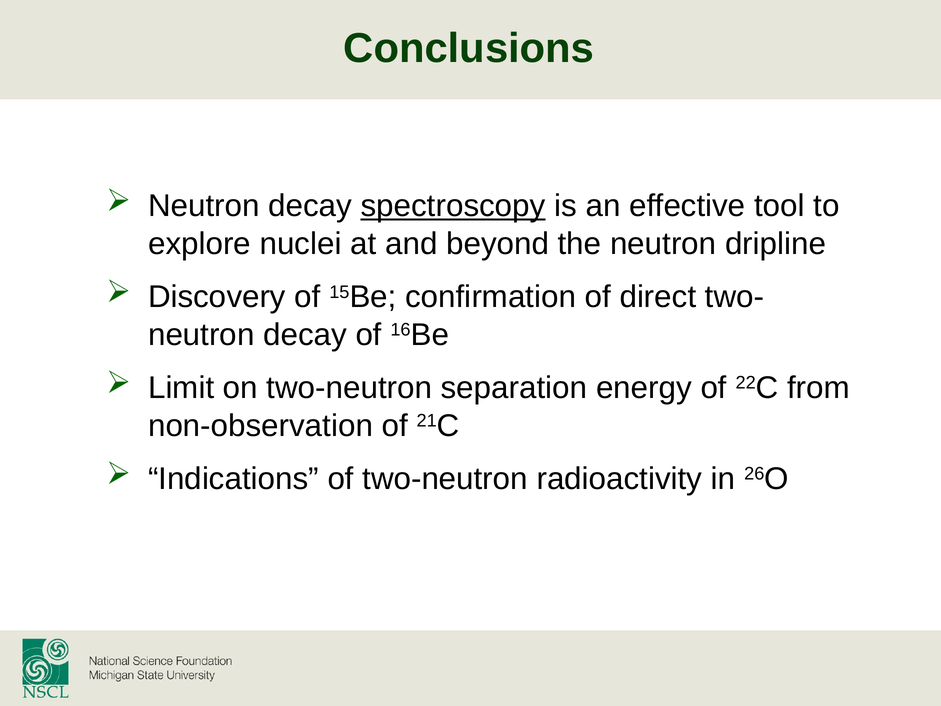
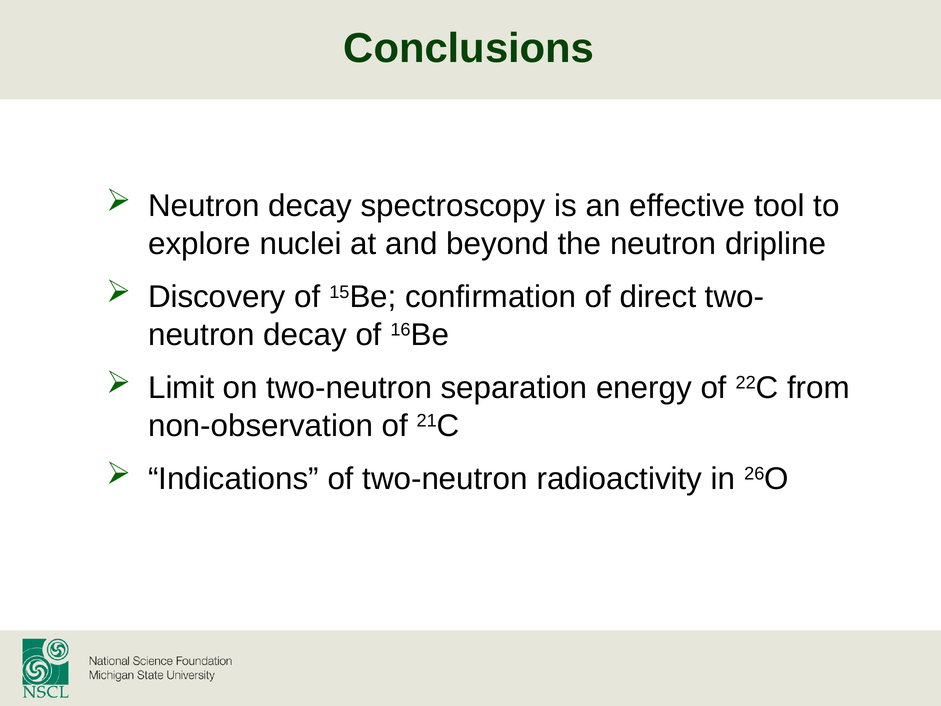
spectroscopy underline: present -> none (453, 206)
